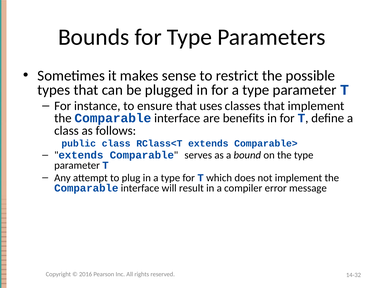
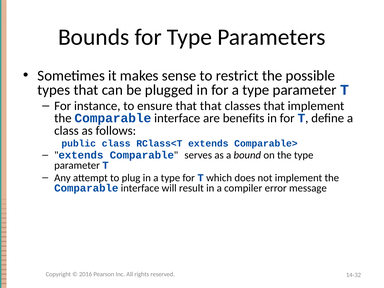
that uses: uses -> that (211, 106)
